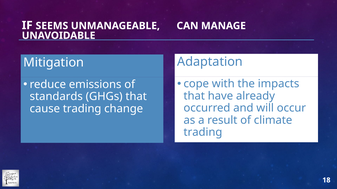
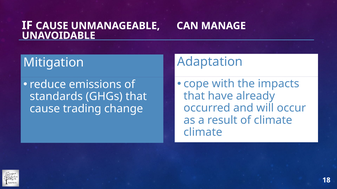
IF SEEMS: SEEMS -> CAUSE (52, 26)
trading: trading -> climate (203, 133)
